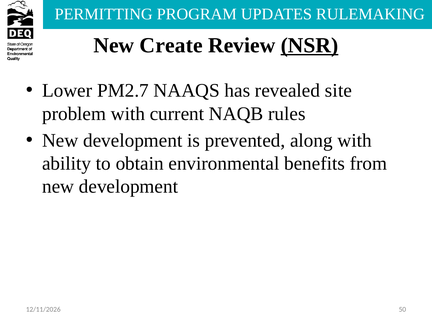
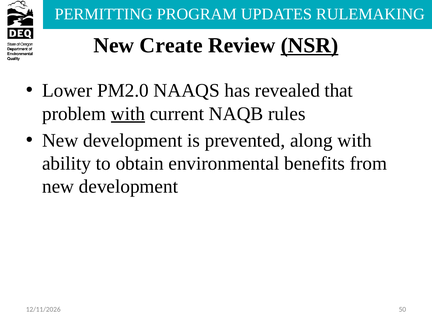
PM2.7: PM2.7 -> PM2.0 (123, 91)
site: site -> that (339, 91)
with underline: none -> present (128, 114)
